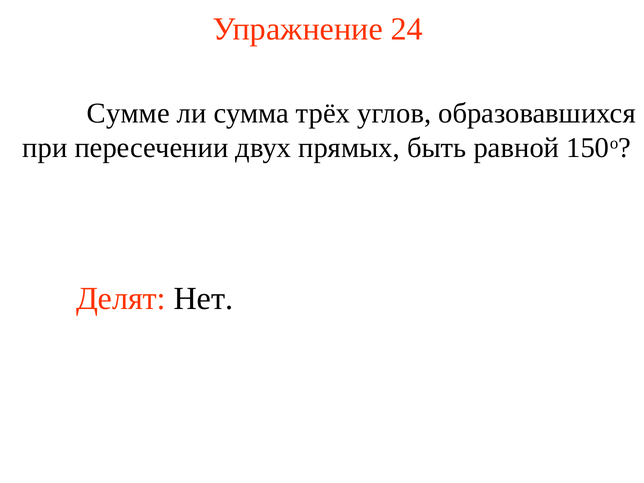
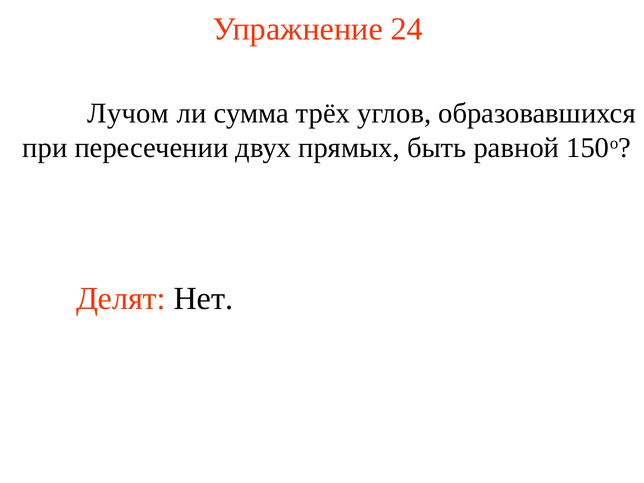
Сумме: Сумме -> Лучом (128, 114)
